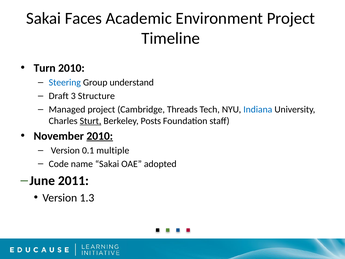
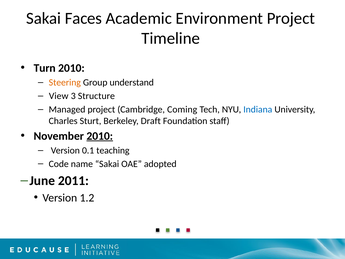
Steering colour: blue -> orange (65, 82)
Draft: Draft -> View (59, 96)
Threads: Threads -> Coming (182, 109)
Sturt underline: present -> none (91, 121)
Posts: Posts -> Draft (151, 121)
multiple: multiple -> teaching (113, 150)
1.3: 1.3 -> 1.2 (87, 198)
